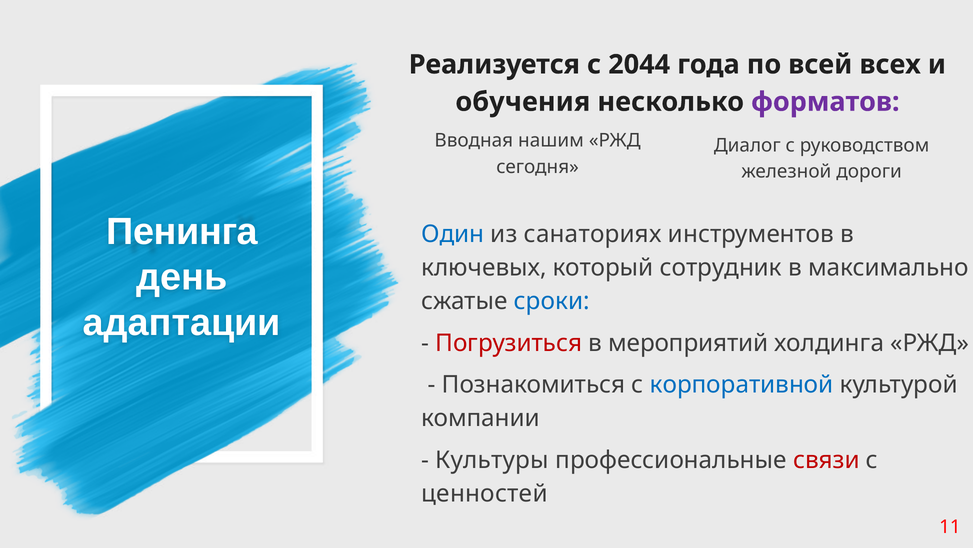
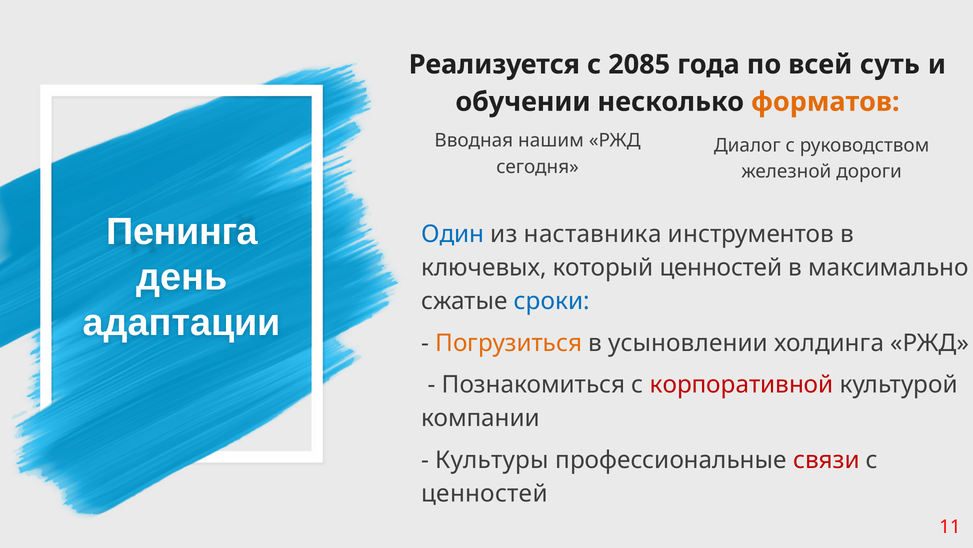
2044: 2044 -> 2085 (639, 64)
всех: всех -> суть (890, 64)
обучения: обучения -> обучении (523, 102)
форматов colour: purple -> orange (825, 102)
санаториях: санаториях -> наставника (593, 234)
который сотрудник: сотрудник -> ценностей (721, 267)
Погрузиться colour: red -> orange (509, 343)
мероприятий: мероприятий -> усыновлении (688, 343)
корпоративной colour: blue -> red (742, 384)
